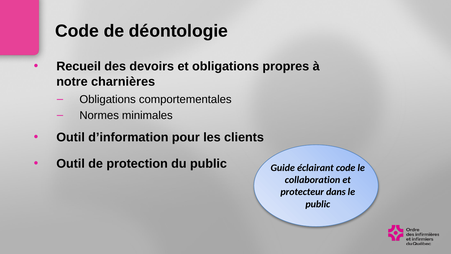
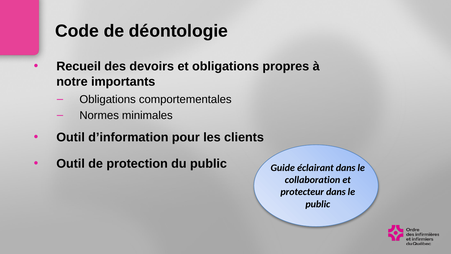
charnières: charnières -> importants (123, 81)
éclairant code: code -> dans (346, 168)
